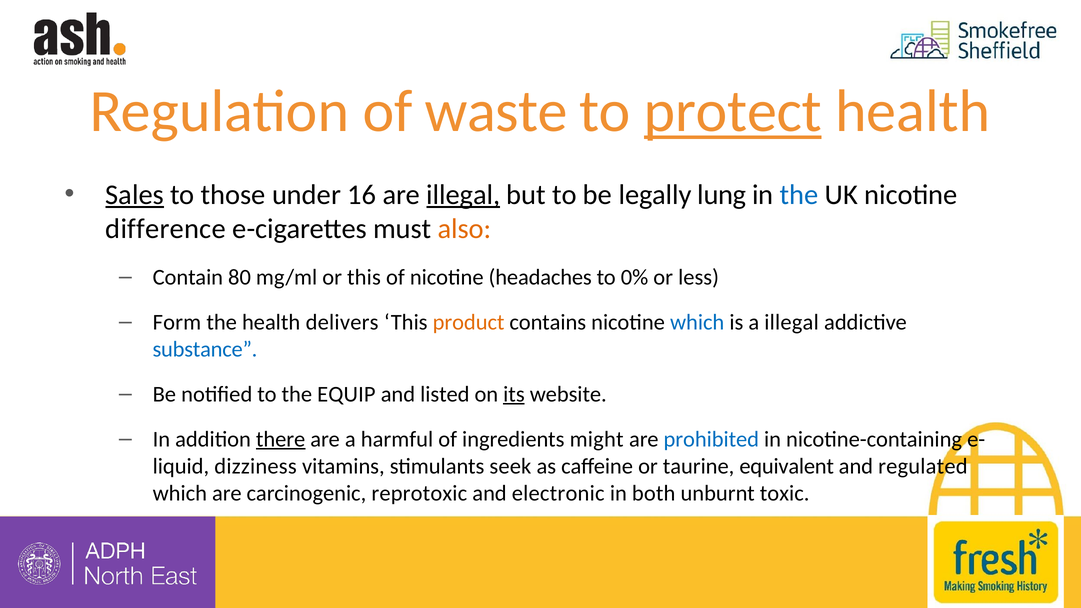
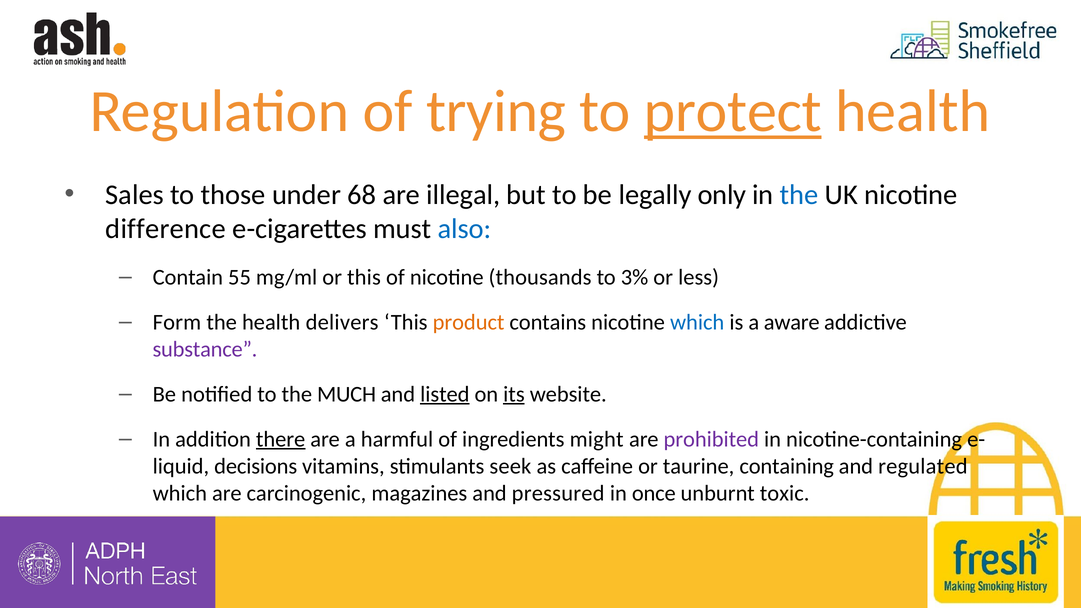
waste: waste -> trying (496, 112)
Sales underline: present -> none (135, 195)
16: 16 -> 68 (362, 195)
illegal underline: present -> none (463, 195)
lung: lung -> only (722, 195)
also colour: orange -> blue (465, 229)
80: 80 -> 55 (240, 277)
headaches: headaches -> thousands (540, 277)
0%: 0% -> 3% (635, 277)
a illegal: illegal -> aware (792, 322)
substance colour: blue -> purple (205, 349)
EQUIP: EQUIP -> MUCH (347, 394)
listed underline: none -> present (445, 394)
prohibited colour: blue -> purple (711, 439)
dizziness: dizziness -> decisions (256, 466)
equivalent: equivalent -> containing (787, 466)
reprotoxic: reprotoxic -> magazines (419, 493)
electronic: electronic -> pressured (558, 493)
both: both -> once (654, 493)
